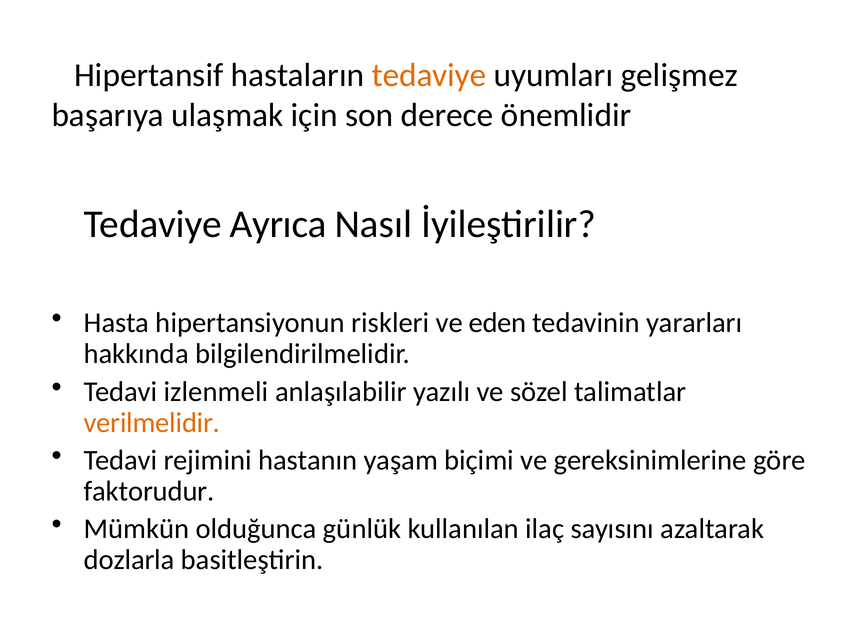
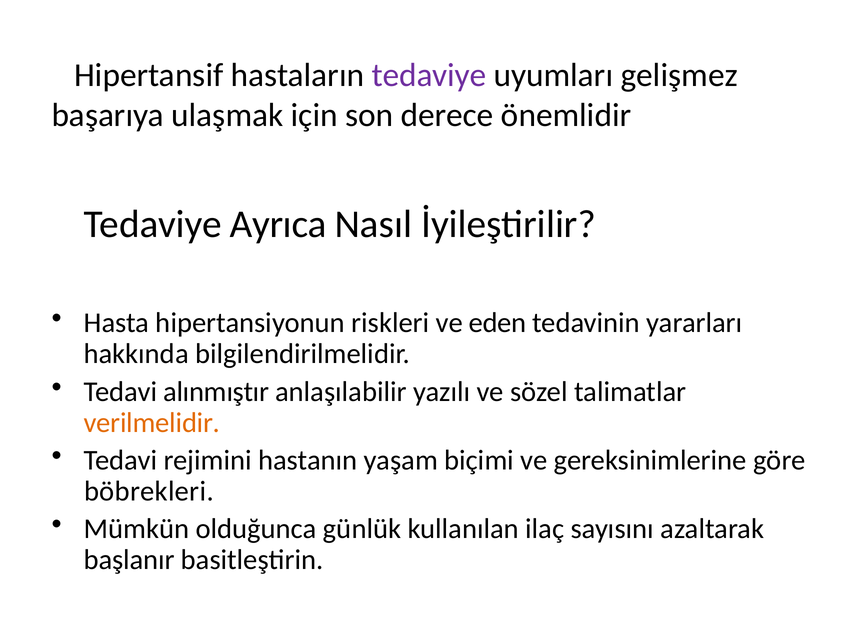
tedaviye colour: orange -> purple (429, 75)
izlenmeli: izlenmeli -> alınmıştır (216, 392)
faktorudur: faktorudur -> böbrekleri (149, 491)
dozlarla: dozlarla -> başlanır (129, 560)
